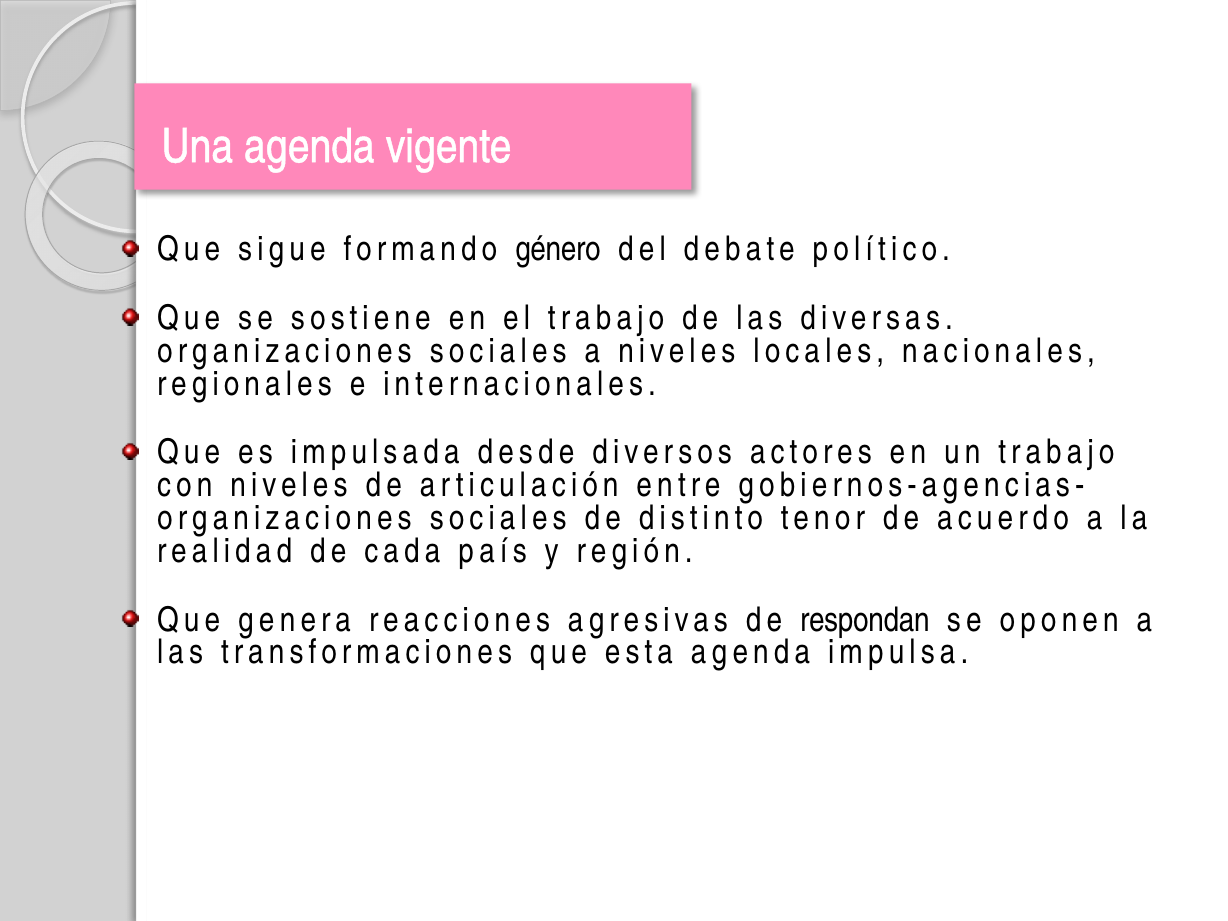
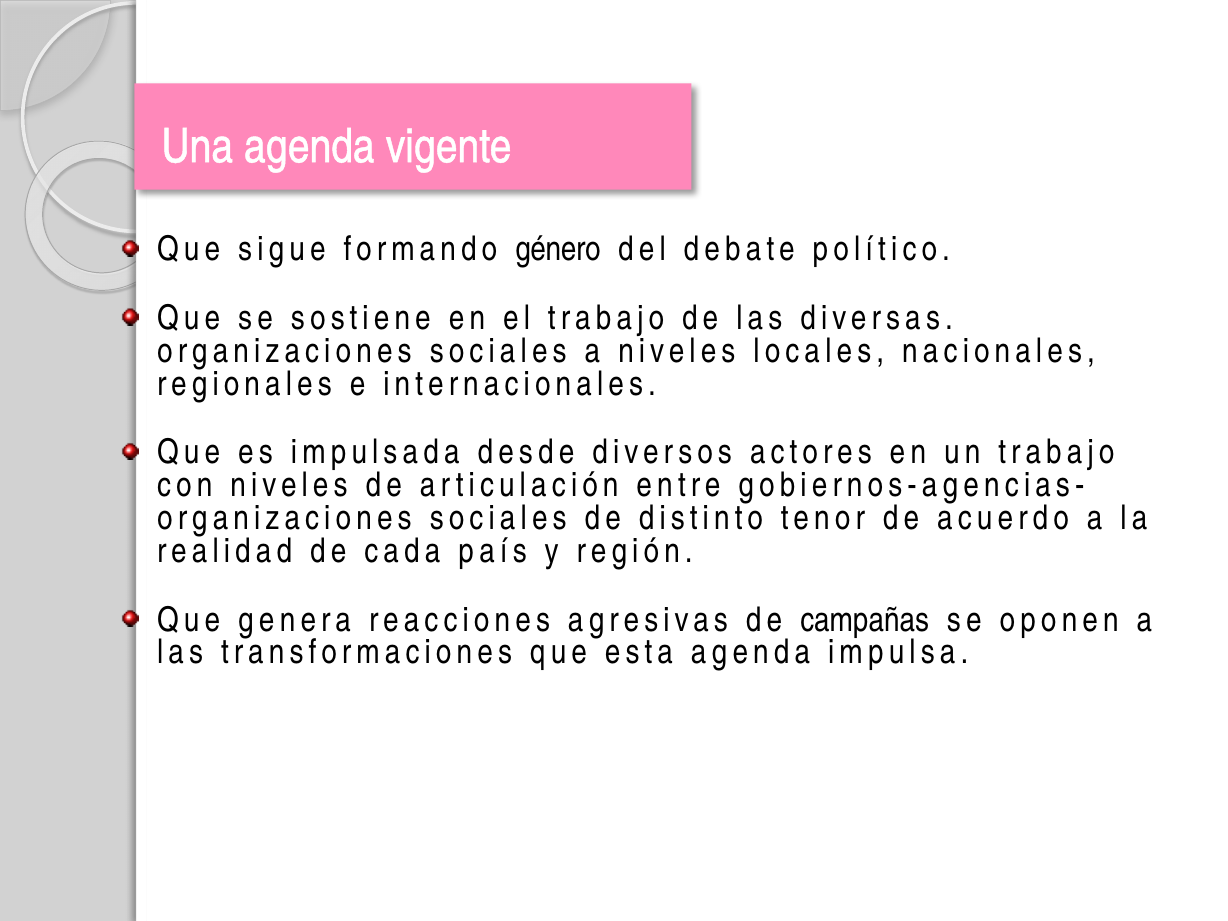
respondan: respondan -> campañas (865, 620)
